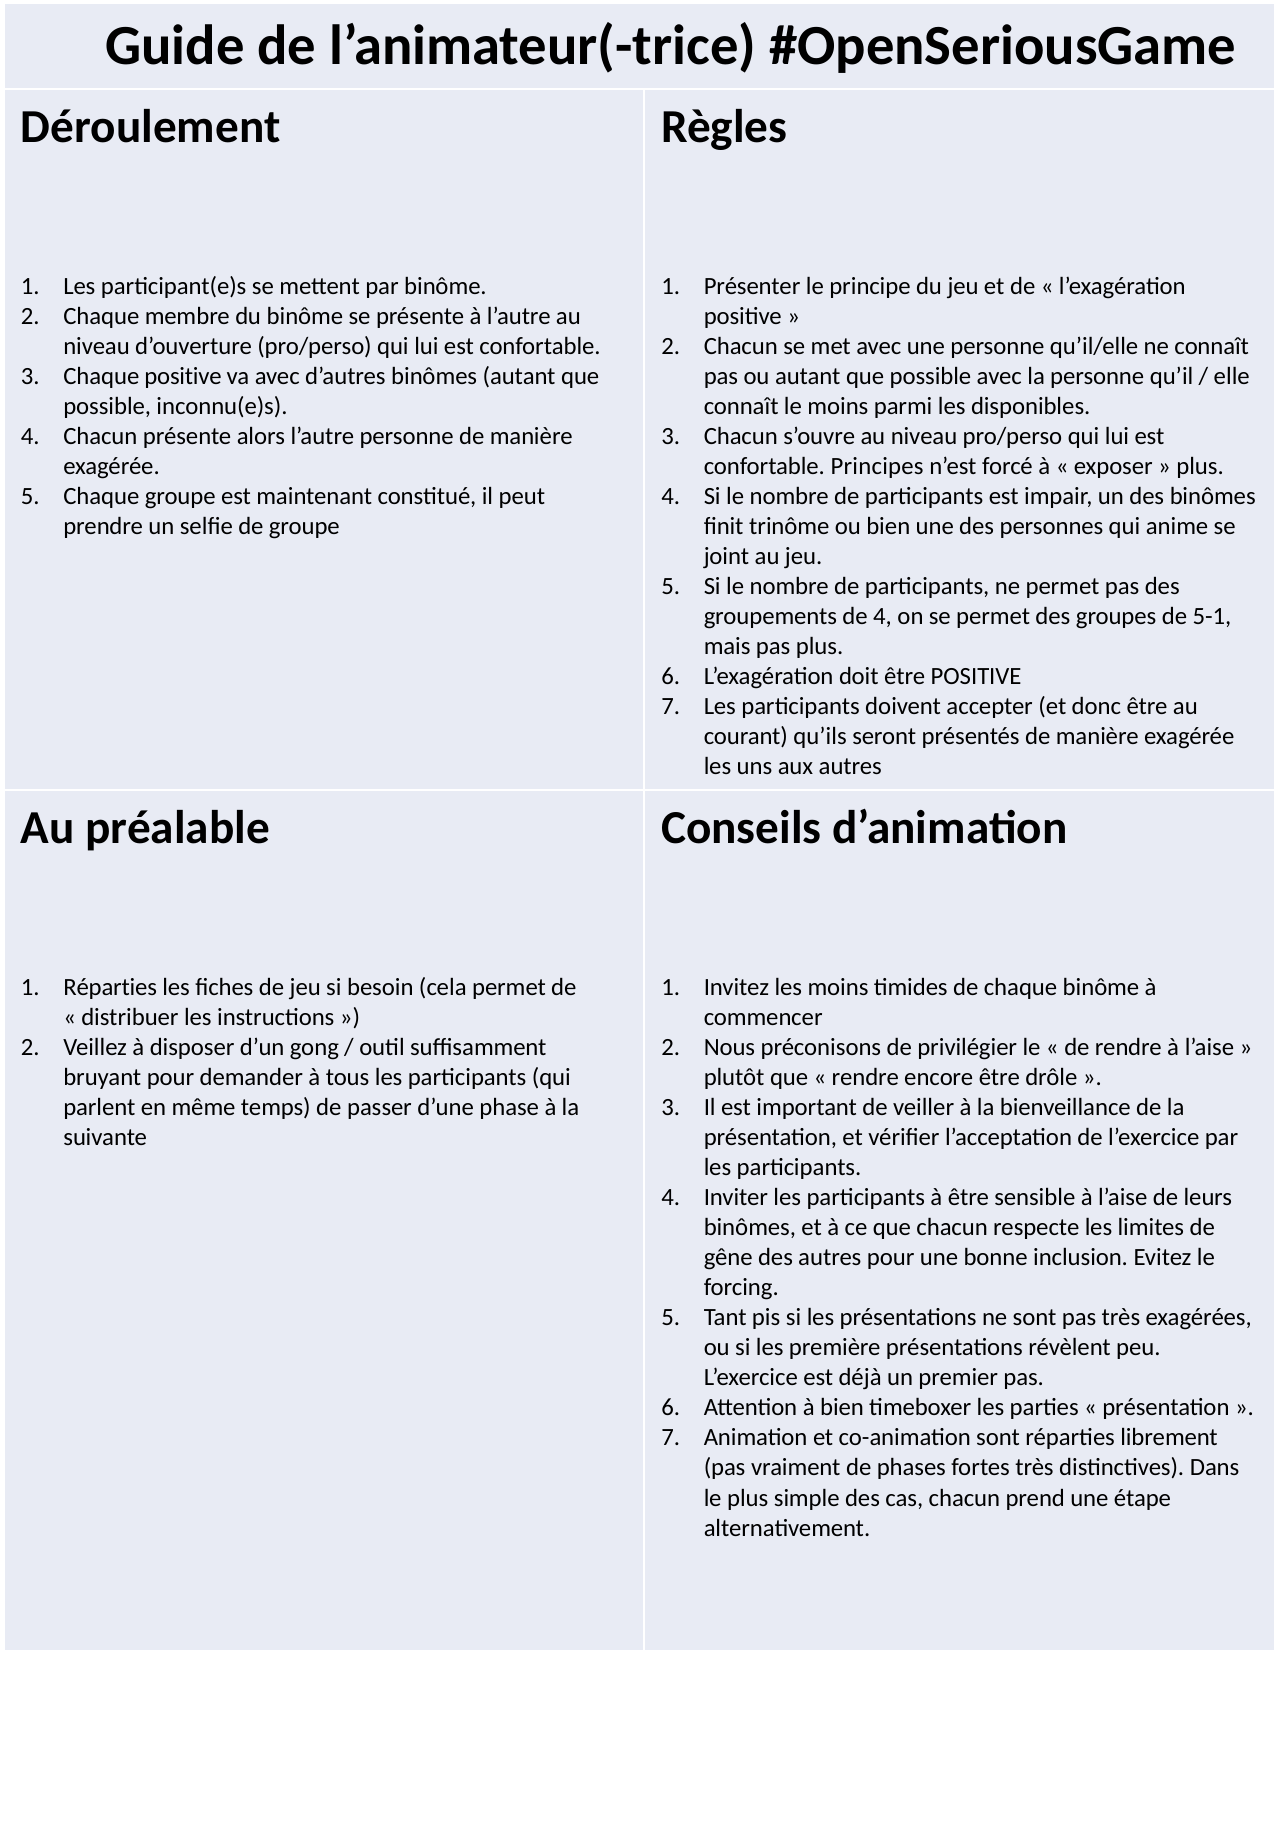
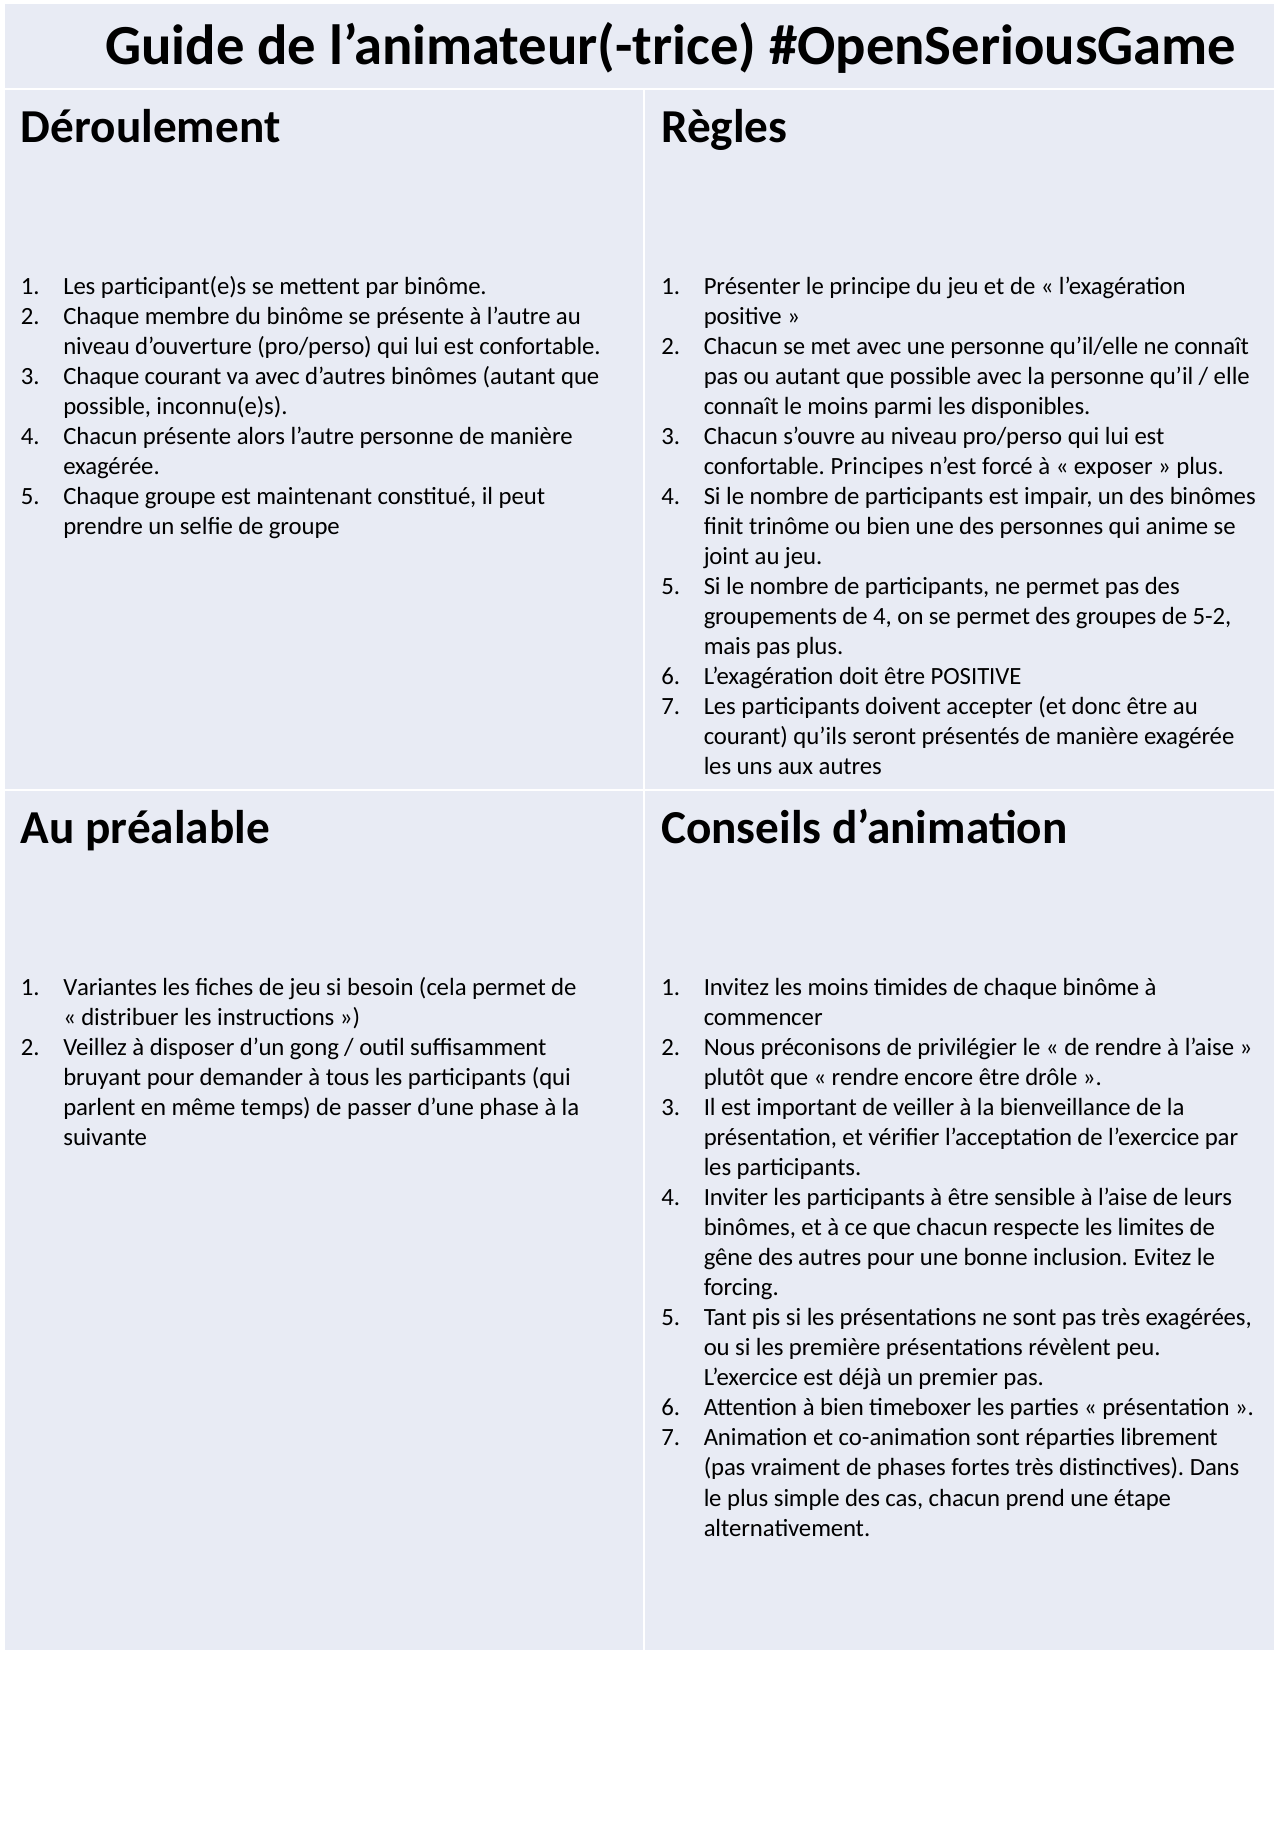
Chaque positive: positive -> courant (183, 376)
5-1: 5-1 -> 5-2 (1212, 617)
Réparties: Réparties -> Variantes (110, 988)
